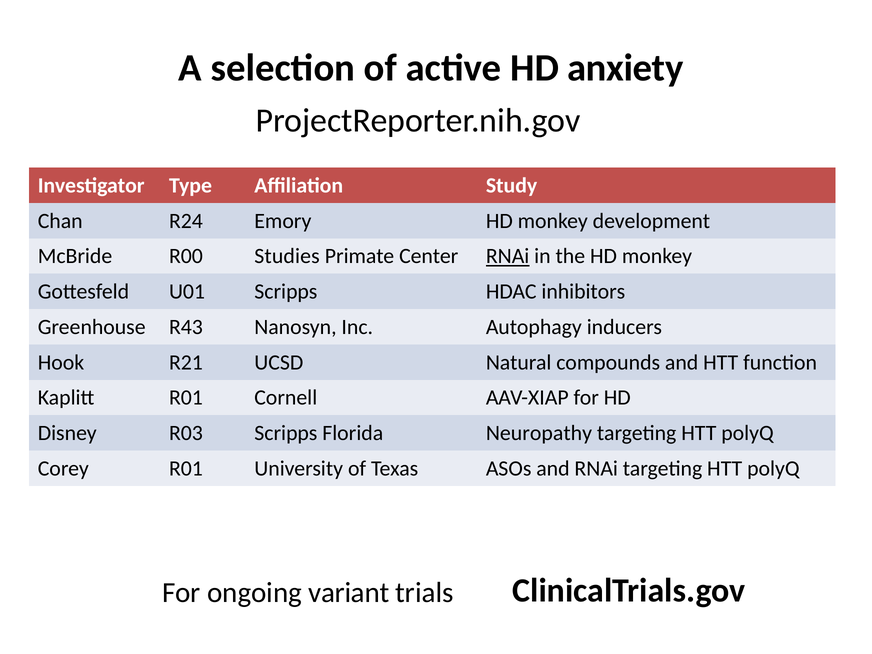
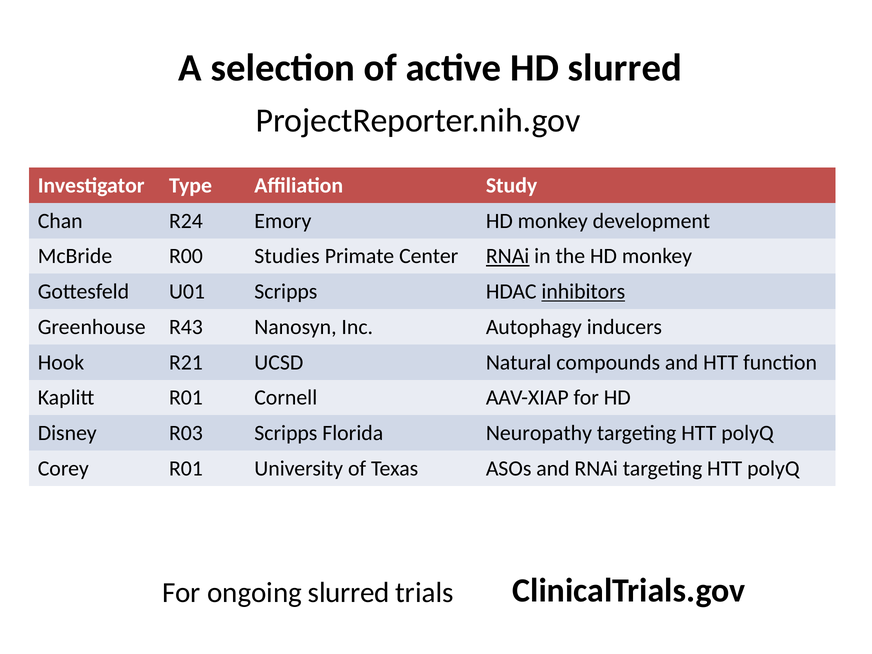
HD anxiety: anxiety -> slurred (625, 68)
inhibitors underline: none -> present (583, 292)
ongoing variant: variant -> slurred (349, 593)
